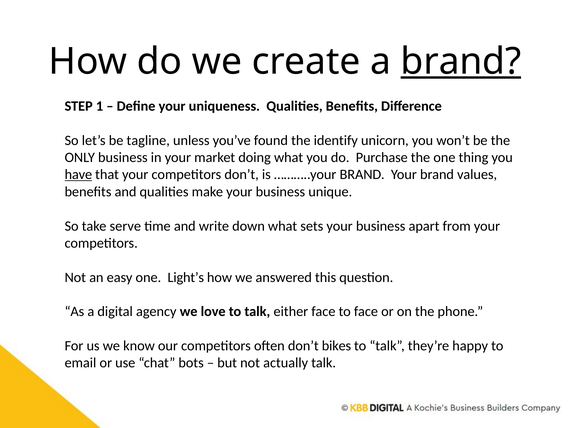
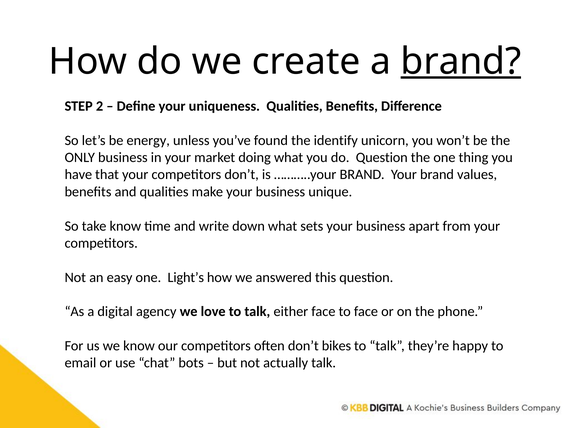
1: 1 -> 2 (100, 106)
tagline: tagline -> energy (148, 140)
do Purchase: Purchase -> Question (382, 157)
have underline: present -> none (78, 174)
take serve: serve -> know (125, 226)
